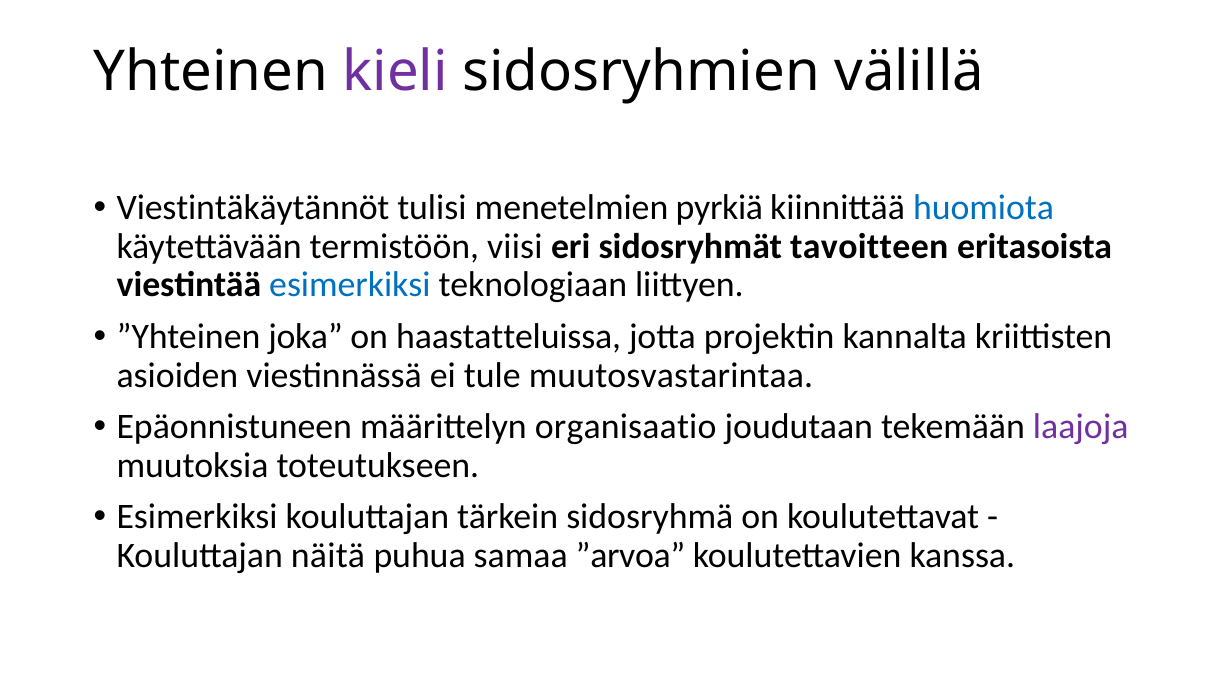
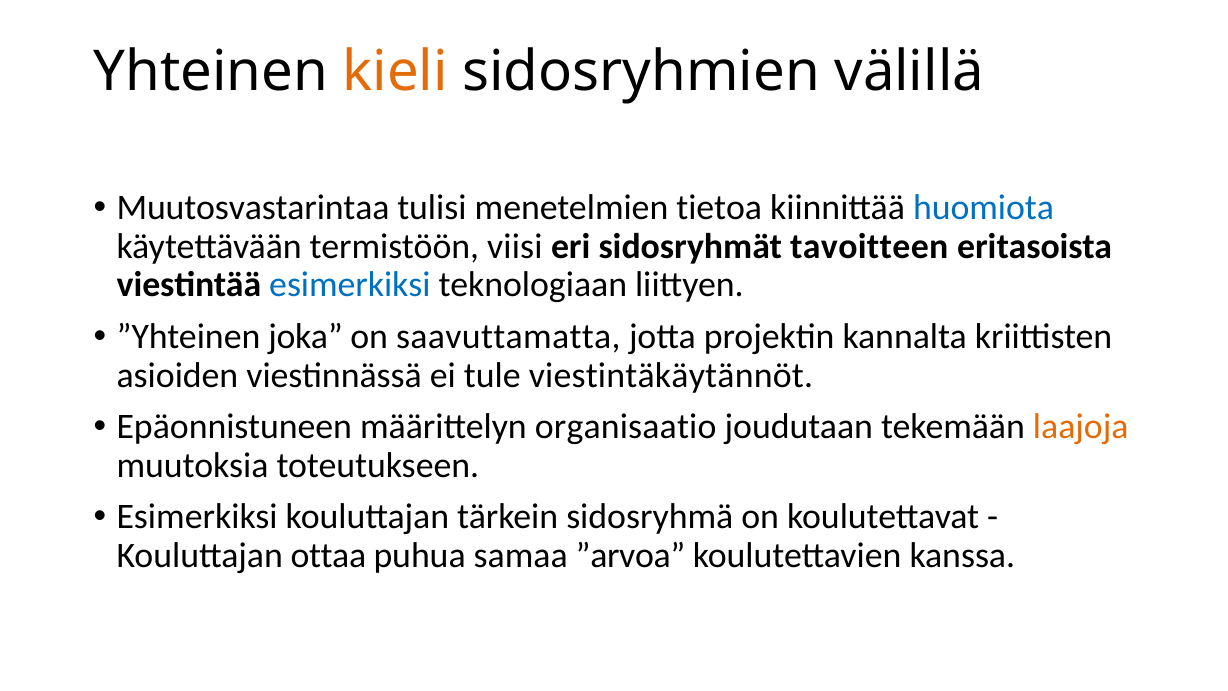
kieli colour: purple -> orange (395, 71)
Viestintäkäytännöt: Viestintäkäytännöt -> Muutosvastarintaa (253, 208)
pyrkiä: pyrkiä -> tietoa (719, 208)
haastatteluissa: haastatteluissa -> saavuttamatta (508, 336)
muutosvastarintaa: muutosvastarintaa -> viestintäkäytännöt (671, 375)
laajoja colour: purple -> orange (1081, 427)
näitä: näitä -> ottaa (328, 556)
